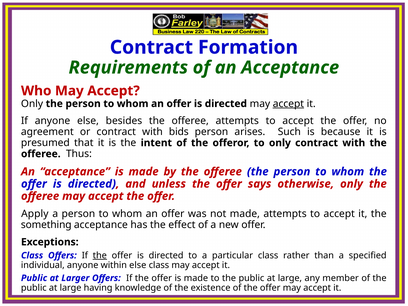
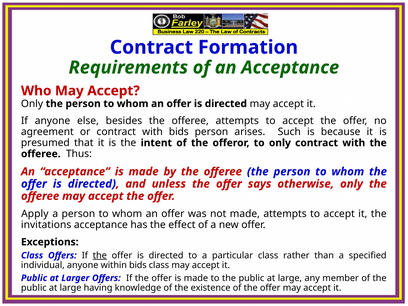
accept underline: present -> none (288, 104)
something: something -> invitations (46, 225)
within else: else -> bids (138, 265)
